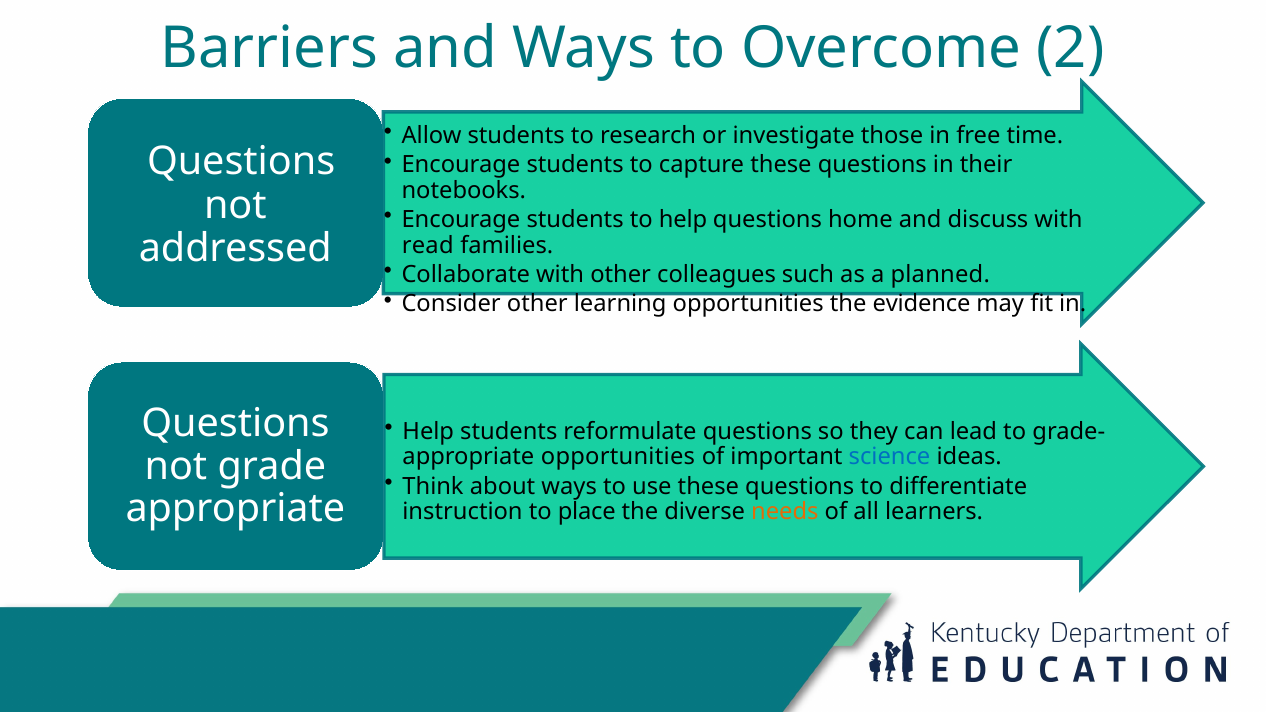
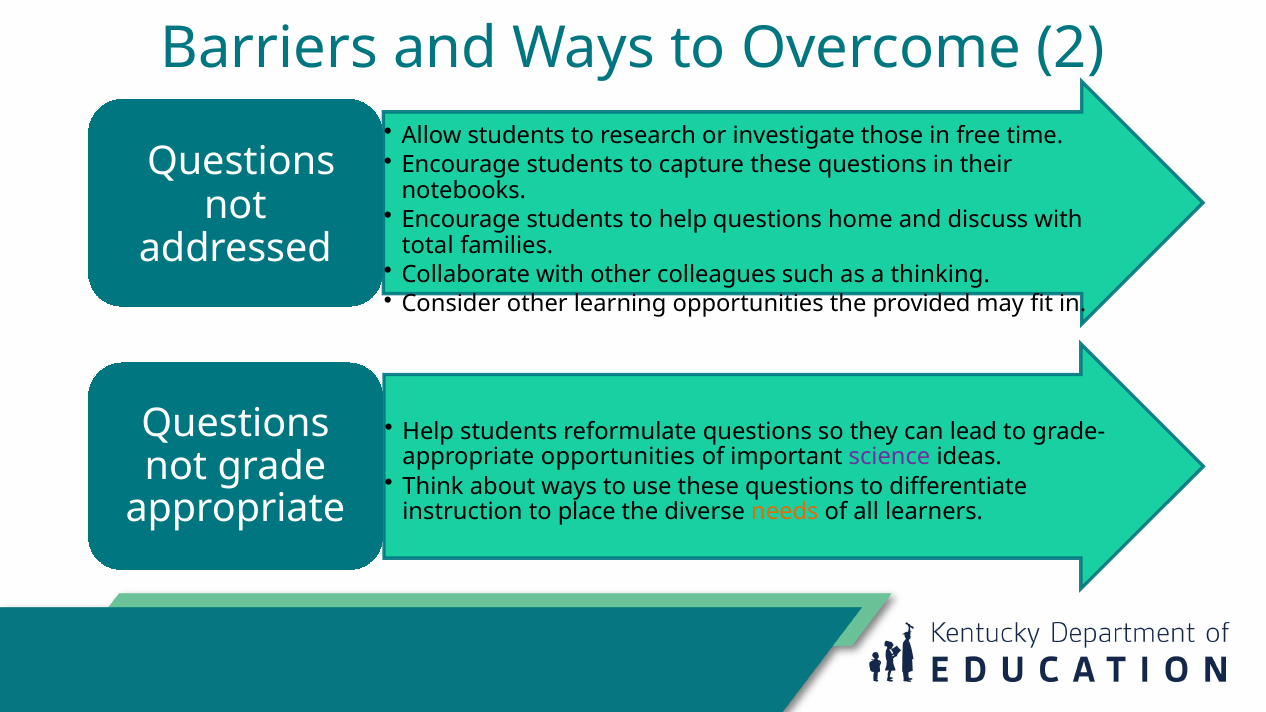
read: read -> total (428, 245)
planned: planned -> thinking (940, 275)
evidence: evidence -> provided (922, 304)
science colour: blue -> purple (890, 457)
